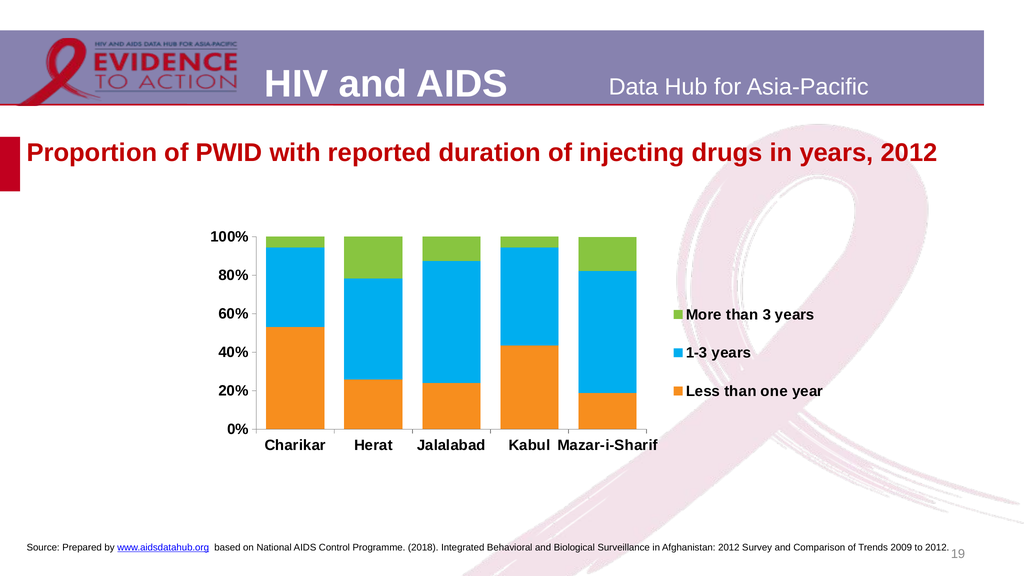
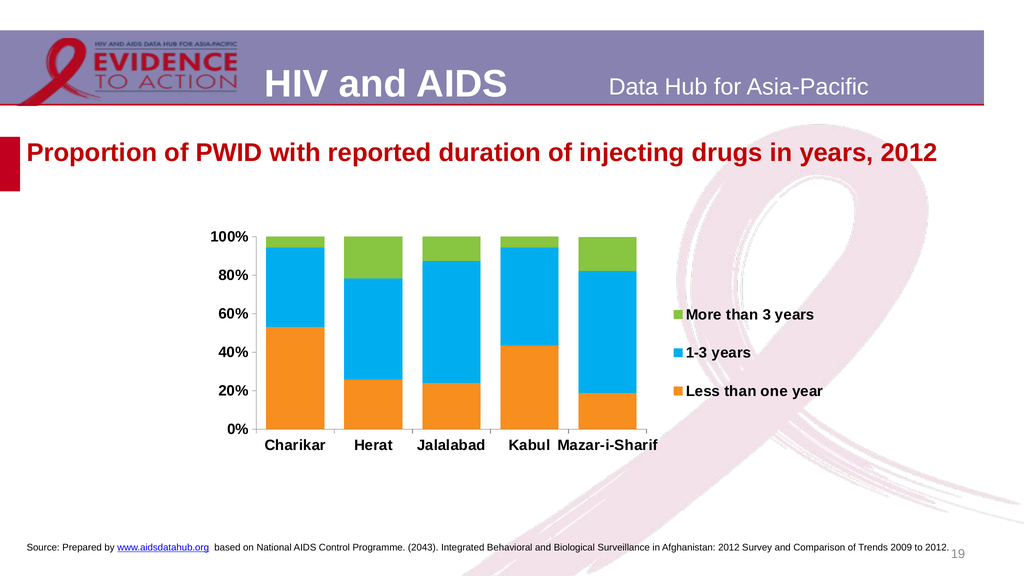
2018: 2018 -> 2043 (423, 547)
